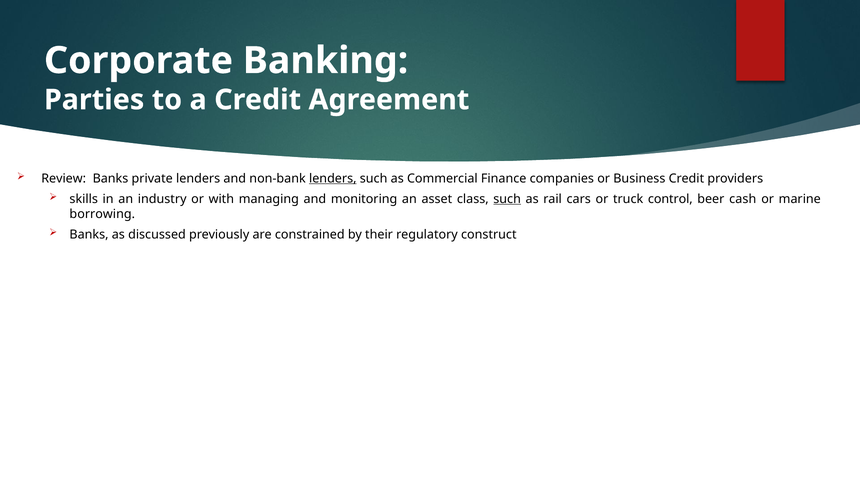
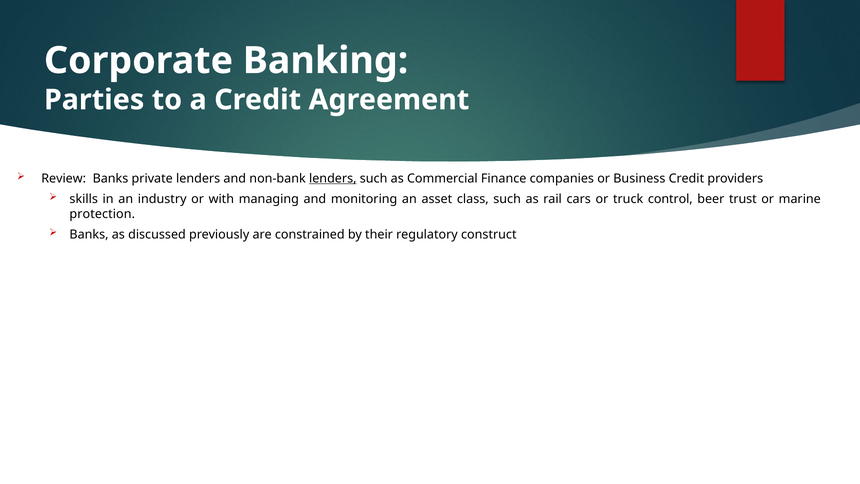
such underline: present -> none (507, 199)
cash: cash -> trust (743, 199)
borrowing: borrowing -> protection (102, 214)
